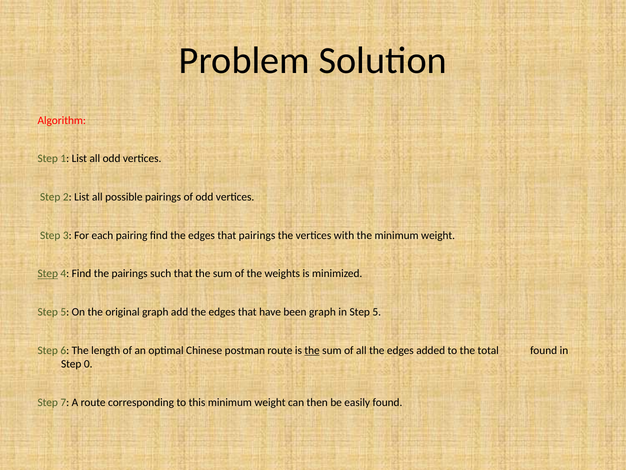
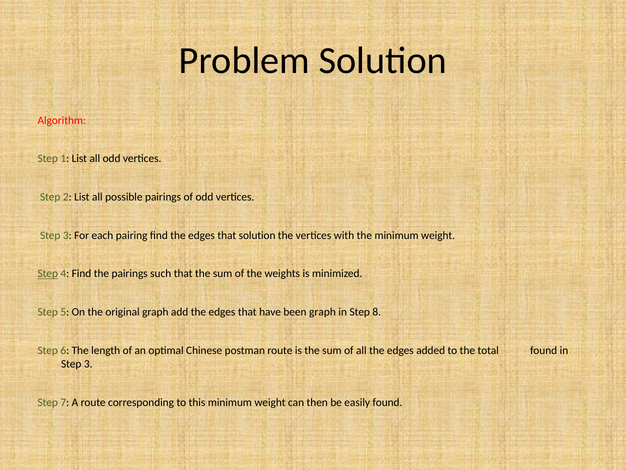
that pairings: pairings -> solution (257, 235)
in Step 5: 5 -> 8 (377, 312)
the underline: present -> none (312, 350)
0: 0 -> 3 (88, 364)
